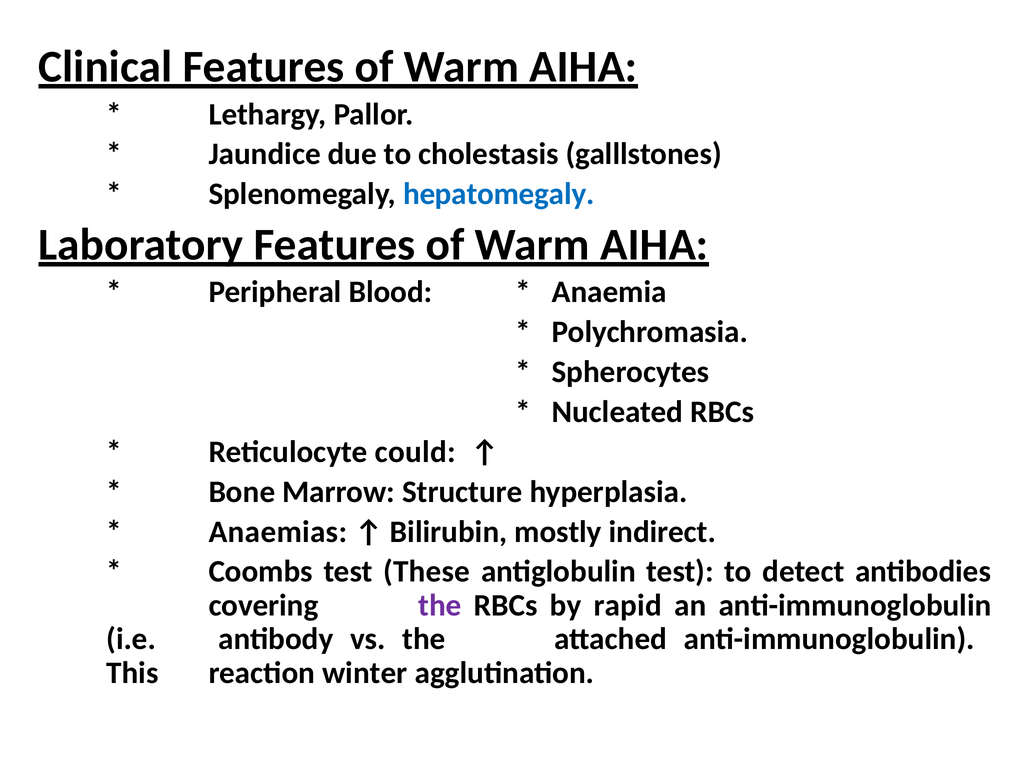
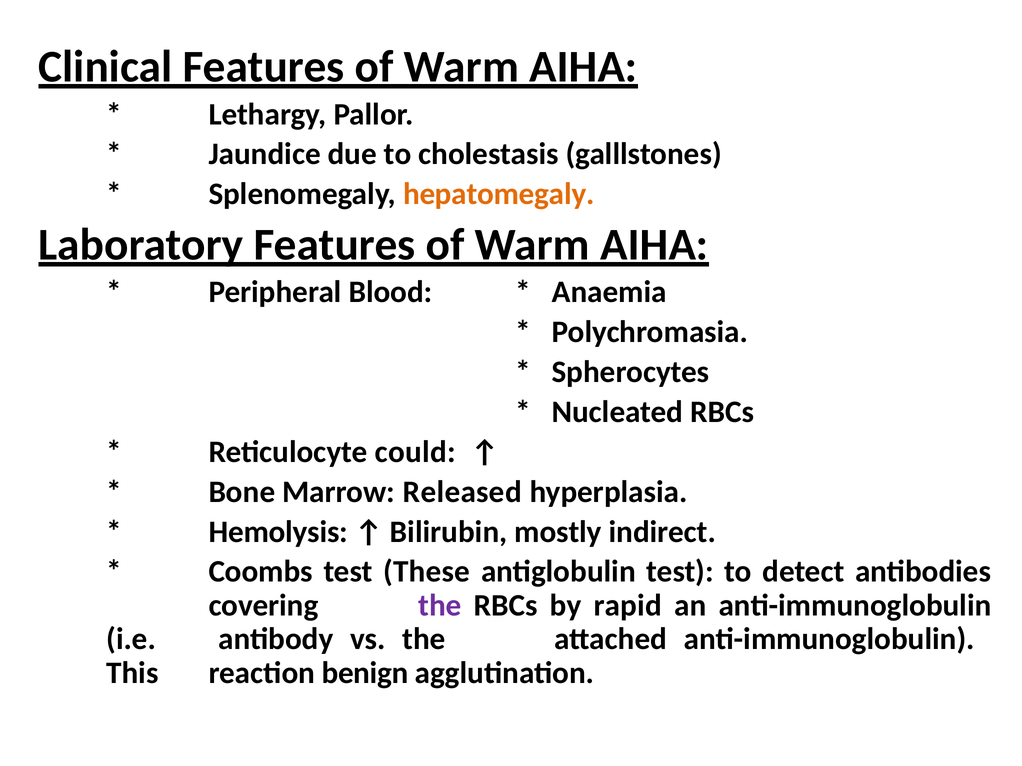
hepatomegaly colour: blue -> orange (499, 194)
Structure: Structure -> Released (462, 492)
Anaemias: Anaemias -> Hemolysis (278, 532)
winter: winter -> benign (365, 673)
